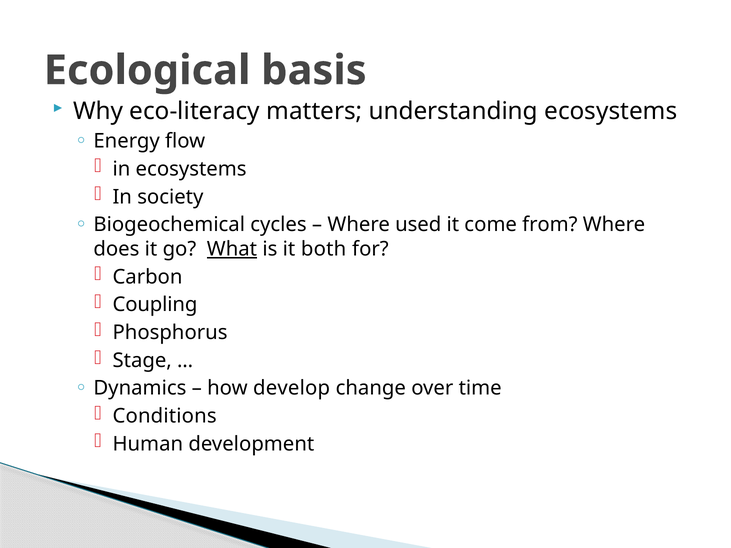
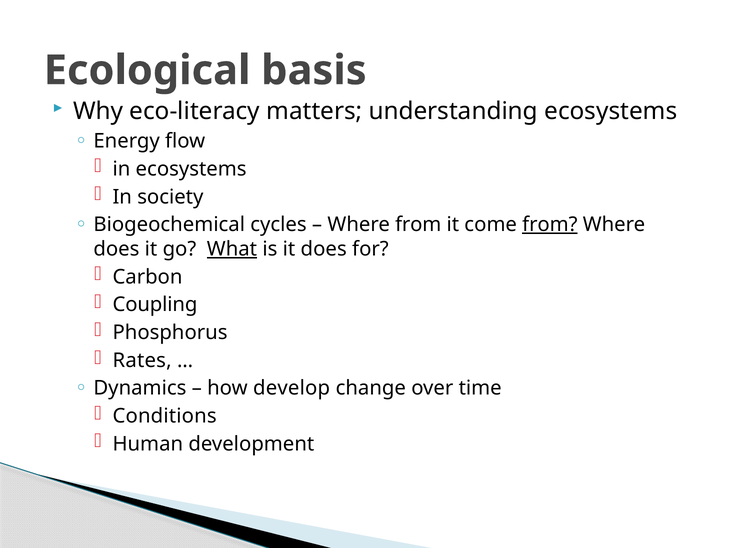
Where used: used -> from (418, 225)
from underline: none -> present (550, 225)
it both: both -> does (324, 249)
Stage: Stage -> Rates (142, 361)
